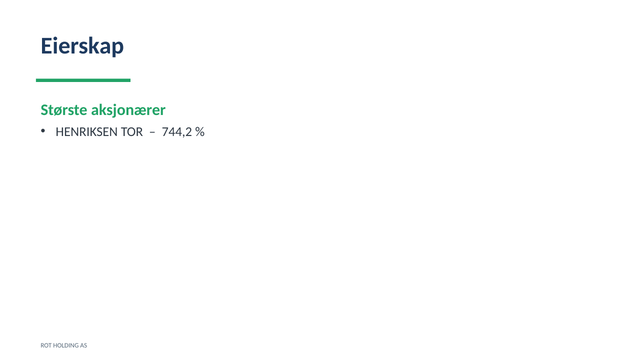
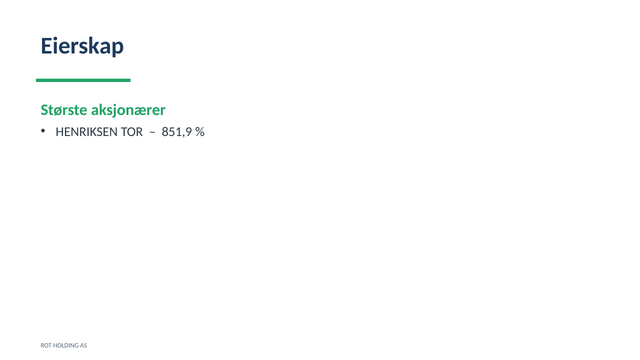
744,2: 744,2 -> 851,9 (177, 132)
